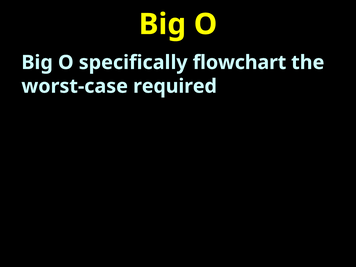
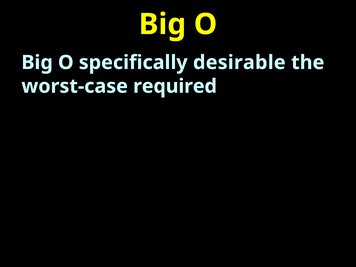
flowchart: flowchart -> desirable (239, 63)
